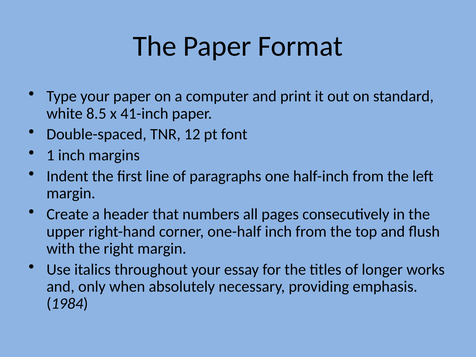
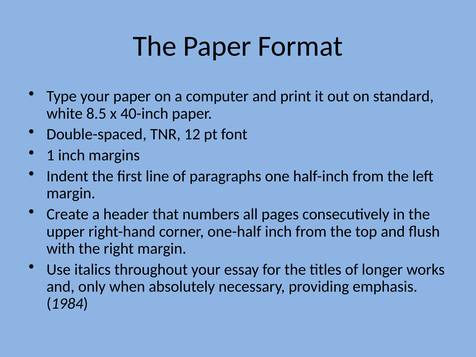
41-inch: 41-inch -> 40-inch (144, 113)
